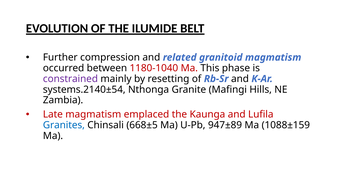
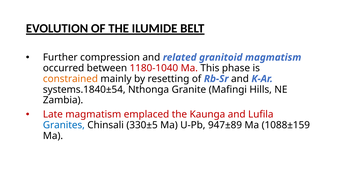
constrained colour: purple -> orange (70, 79)
systems.2140±54: systems.2140±54 -> systems.1840±54 (84, 90)
668±5: 668±5 -> 330±5 (142, 125)
